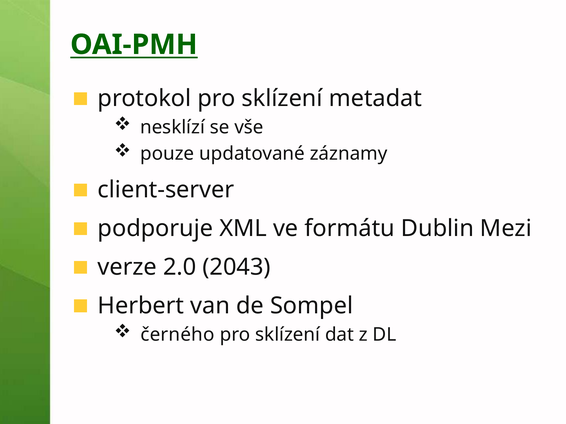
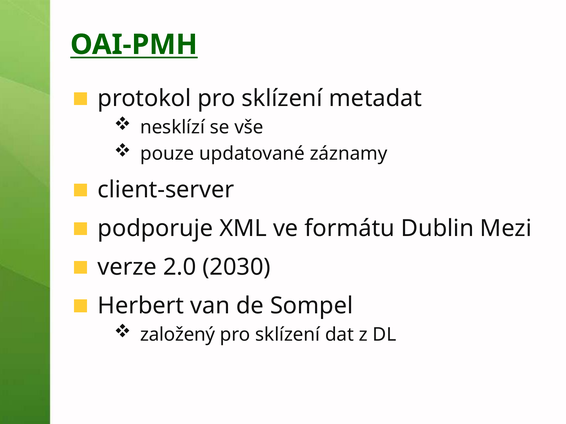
2043: 2043 -> 2030 (237, 267)
černého: černého -> založený (178, 335)
